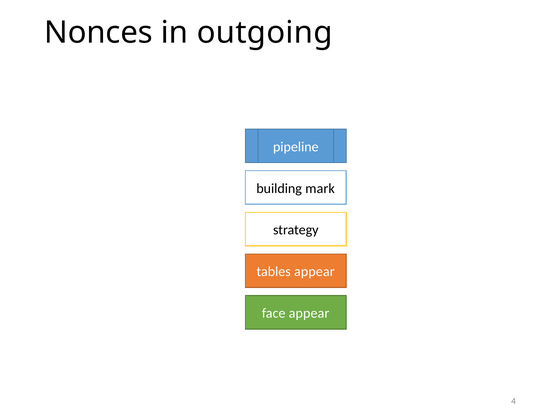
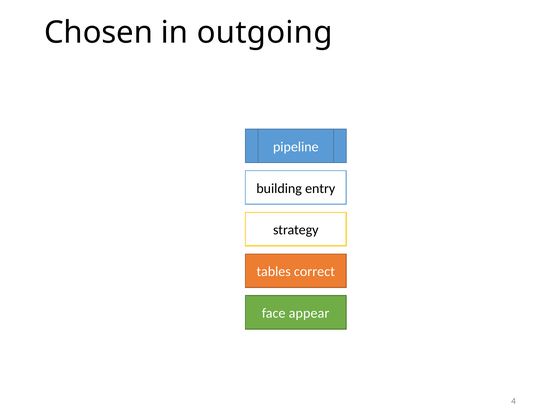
Nonces: Nonces -> Chosen (98, 33)
mark: mark -> entry (320, 188)
tables appear: appear -> correct (314, 272)
